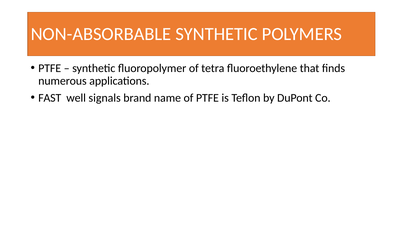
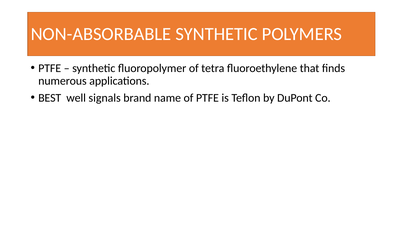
FAST: FAST -> BEST (50, 98)
